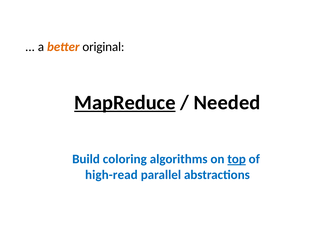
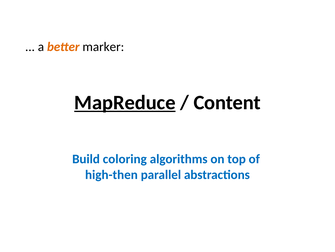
original: original -> marker (103, 47)
Needed: Needed -> Content (227, 102)
top underline: present -> none (237, 159)
high-read: high-read -> high-then (111, 174)
